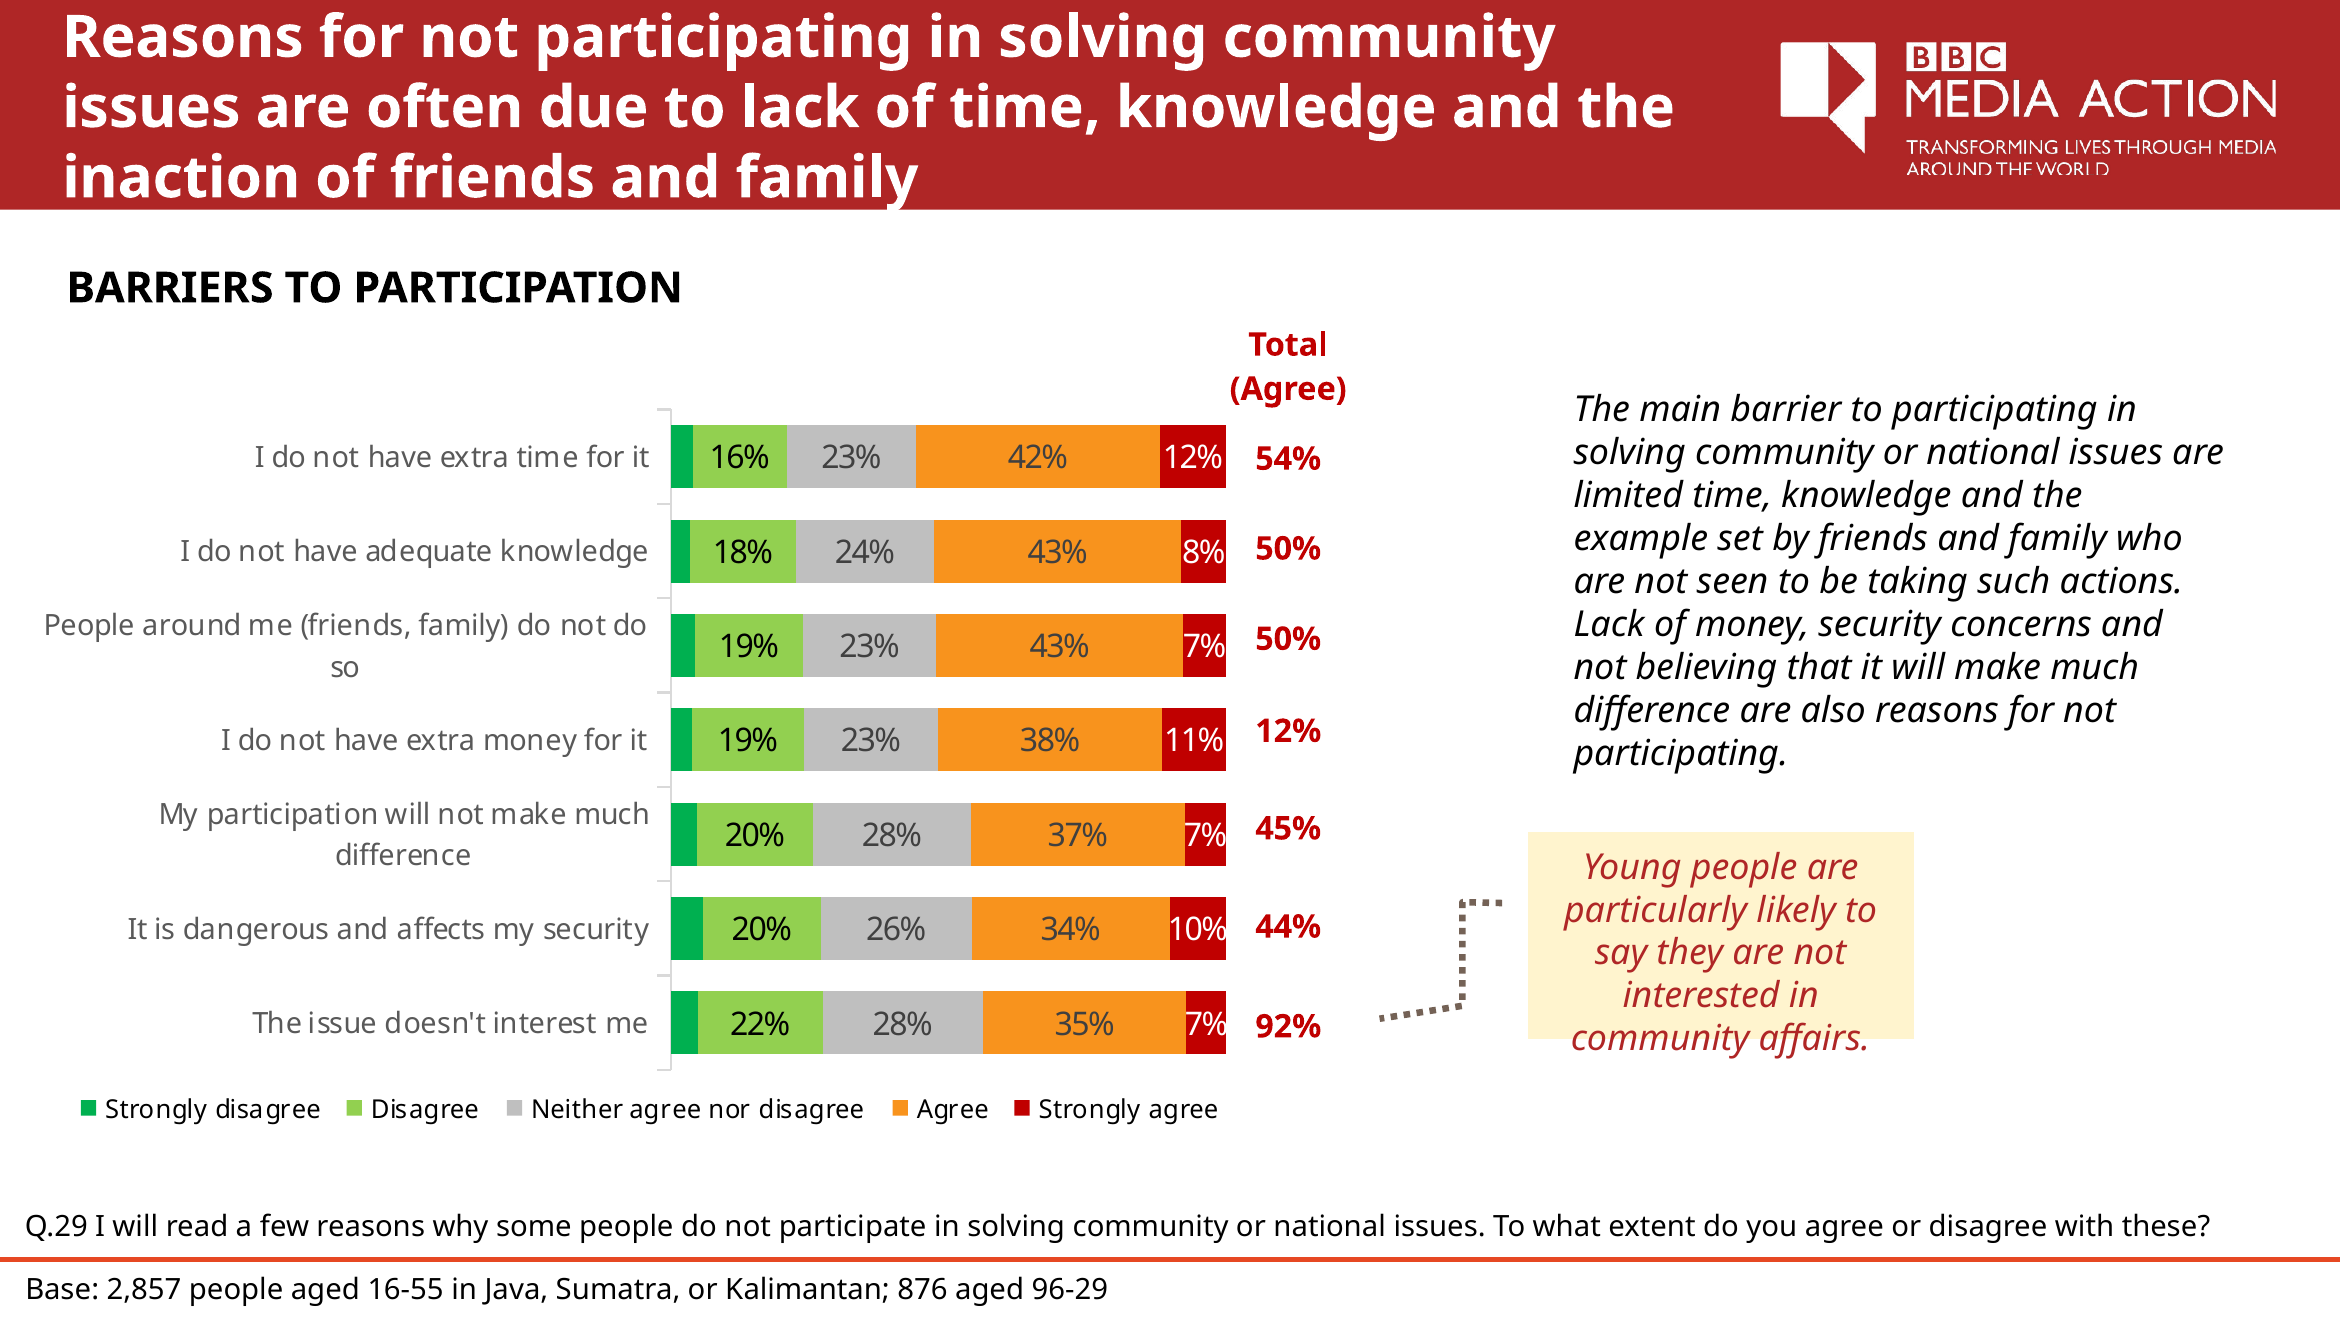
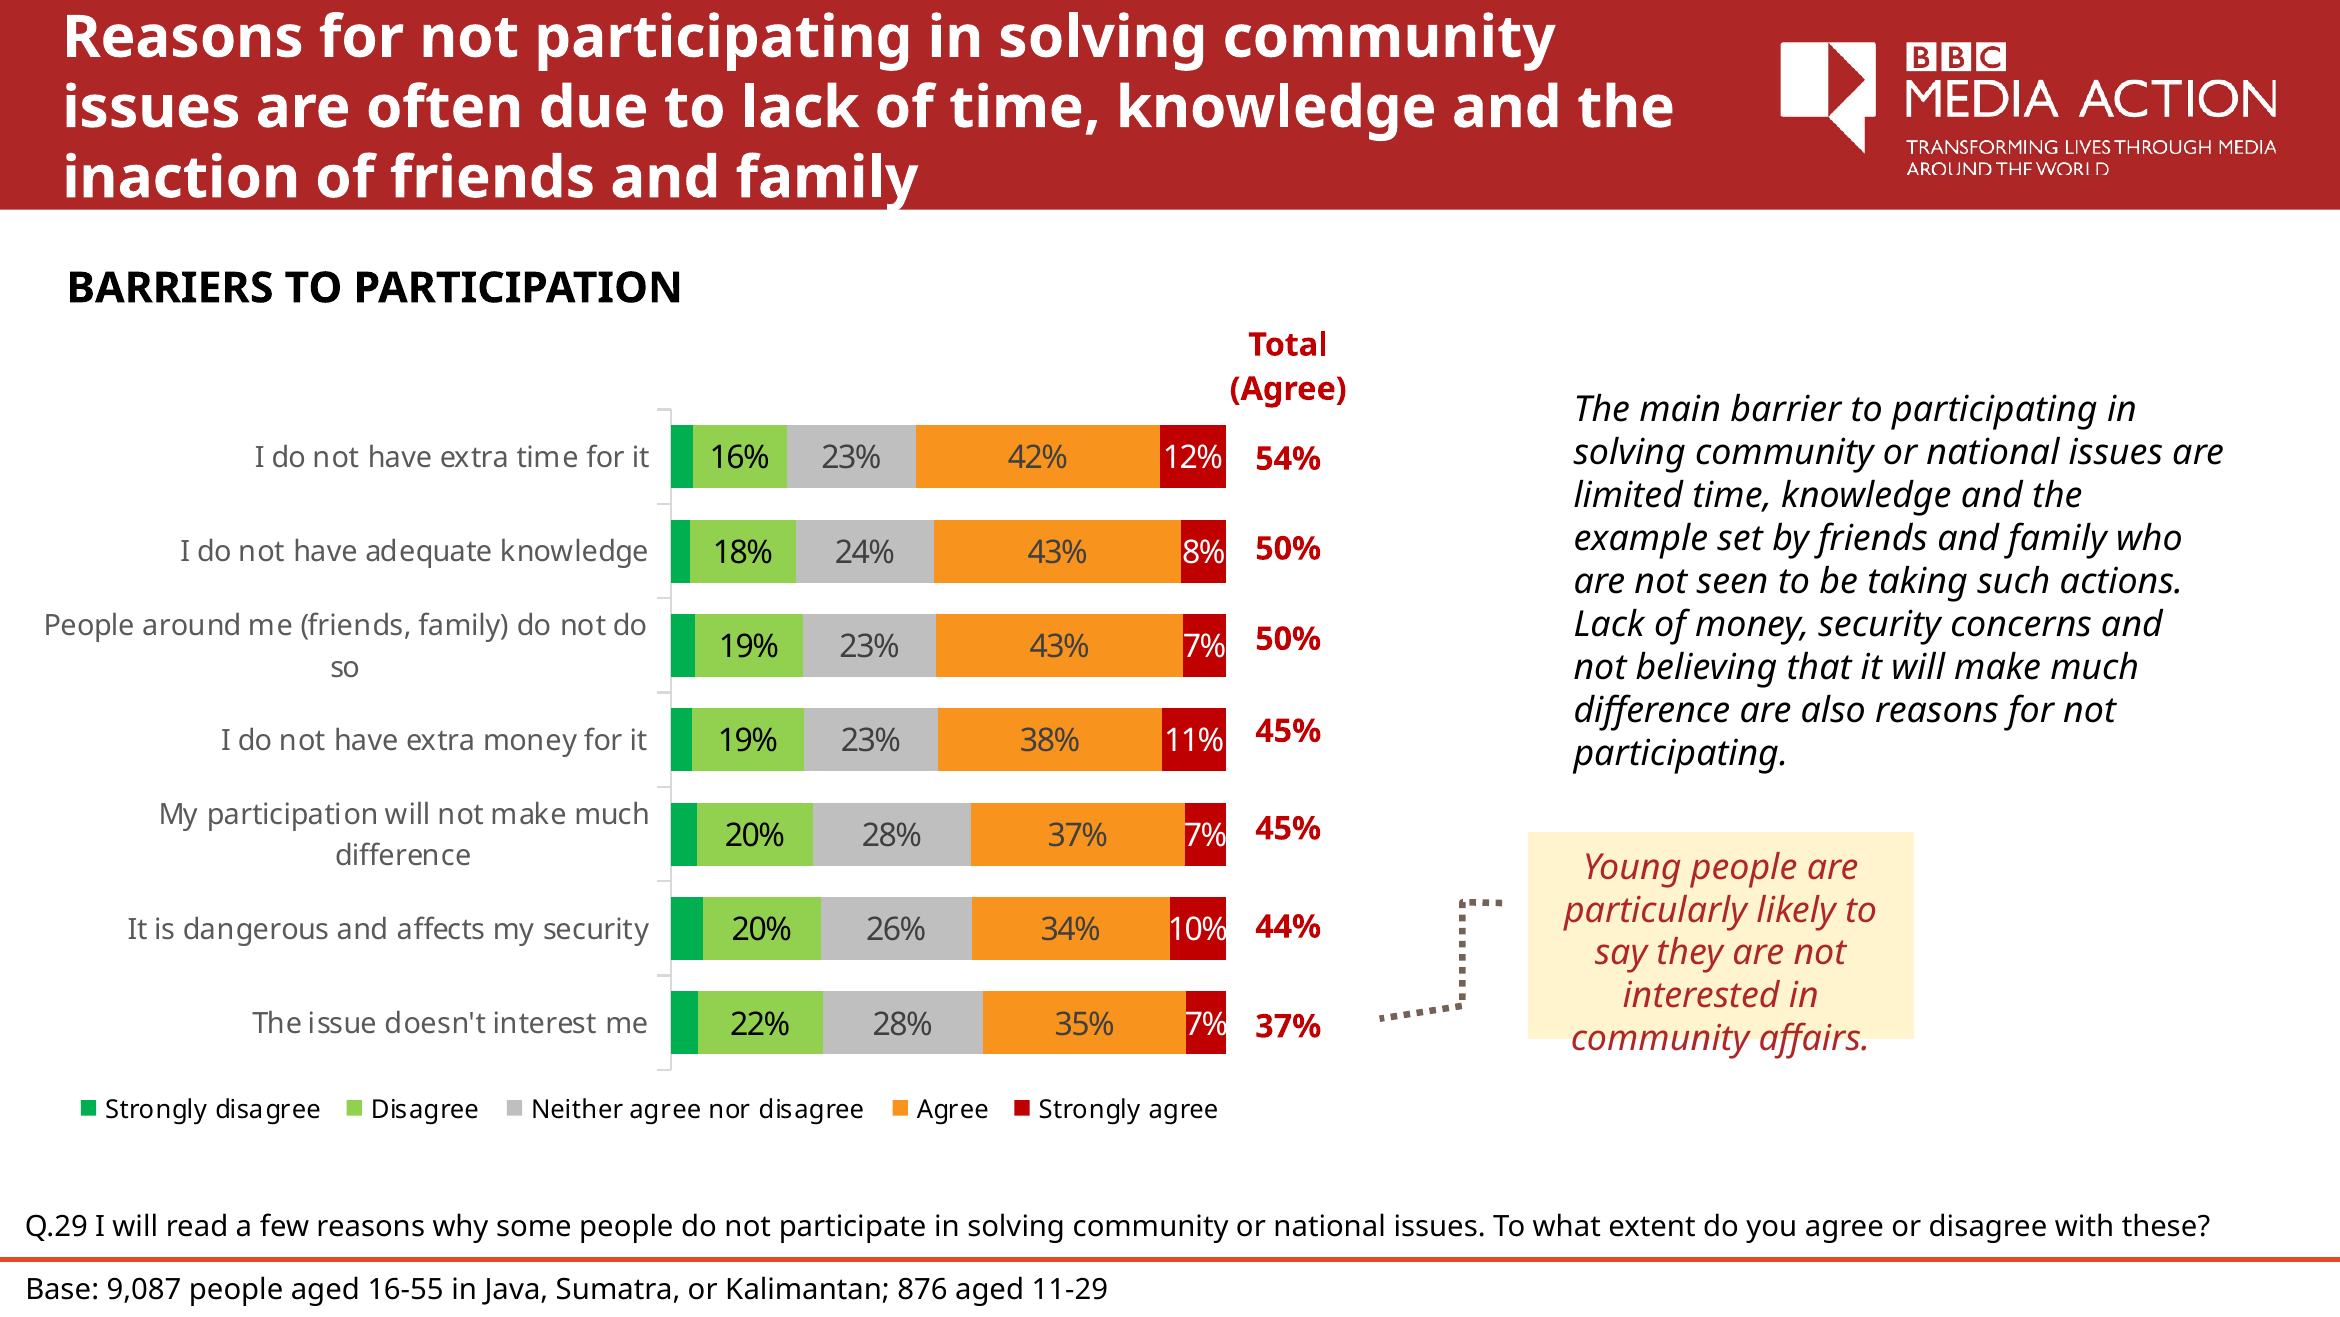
12%: 12% -> 45% (1288, 731)
92%: 92% -> 37% (1288, 1026)
2,857: 2,857 -> 9,087 (144, 1289)
96-29: 96-29 -> 11-29 (1070, 1289)
